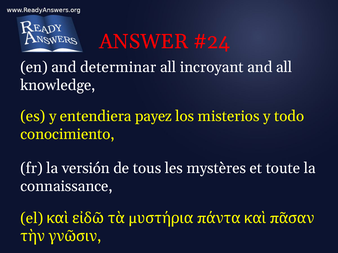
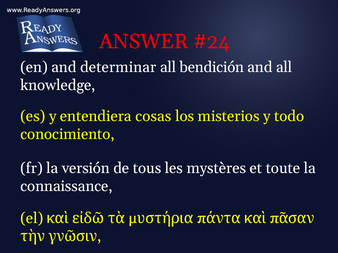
incroyant: incroyant -> bendición (212, 67)
payez: payez -> cosas (153, 116)
